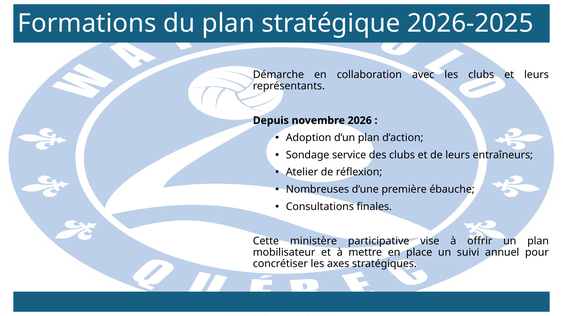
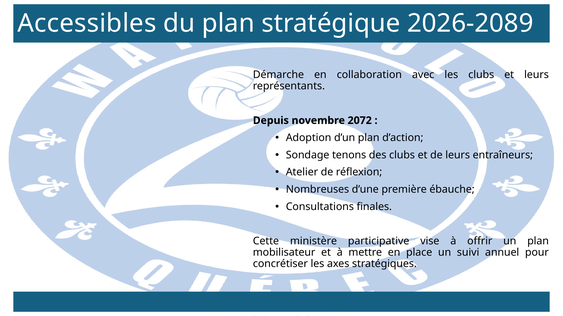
Formations: Formations -> Accessibles (87, 23)
2026-2025: 2026-2025 -> 2026-2089 (470, 23)
2026: 2026 -> 2072 (360, 121)
service: service -> tenons (349, 155)
